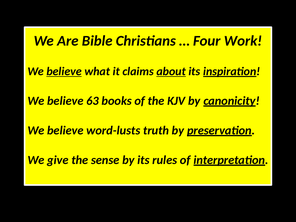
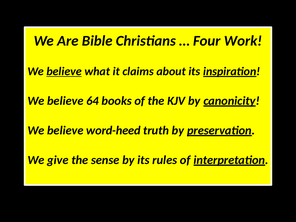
about underline: present -> none (171, 71)
63: 63 -> 64 (92, 101)
word-lusts: word-lusts -> word-heed (113, 130)
